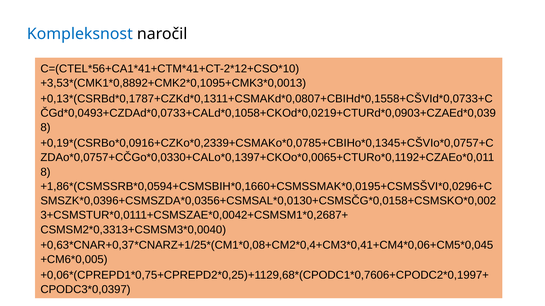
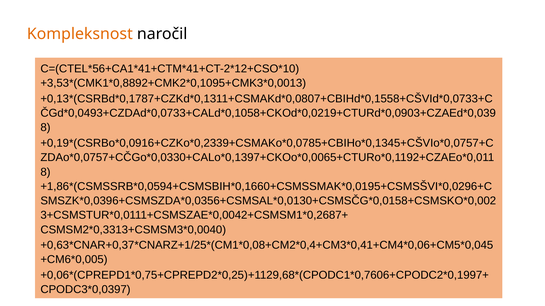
Kompleksnost colour: blue -> orange (80, 34)
